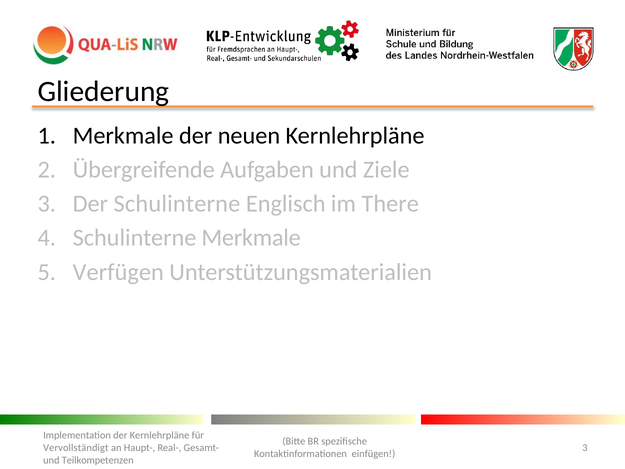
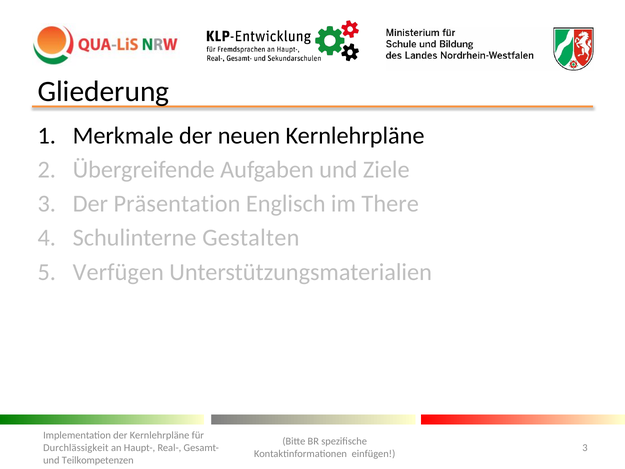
Der Schulinterne: Schulinterne -> Präsentation (177, 204)
Schulinterne Merkmale: Merkmale -> Gestalten (251, 238)
Vervollständigt: Vervollständigt -> Durchlässigkeit (76, 448)
